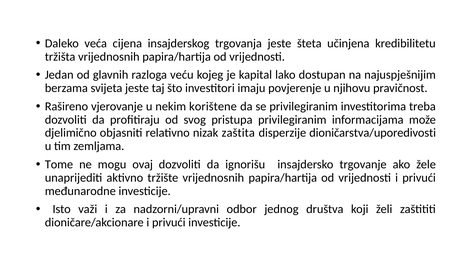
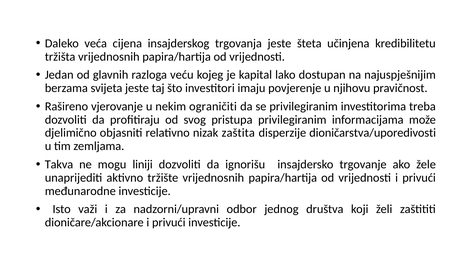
korištene: korištene -> ograničiti (213, 106)
Tome: Tome -> Takva (59, 164)
ovaj: ovaj -> liniji (143, 164)
